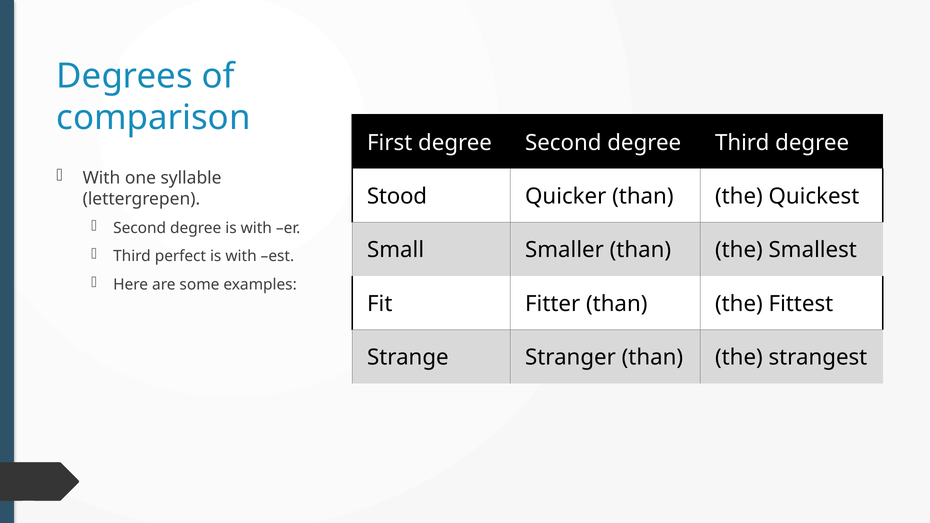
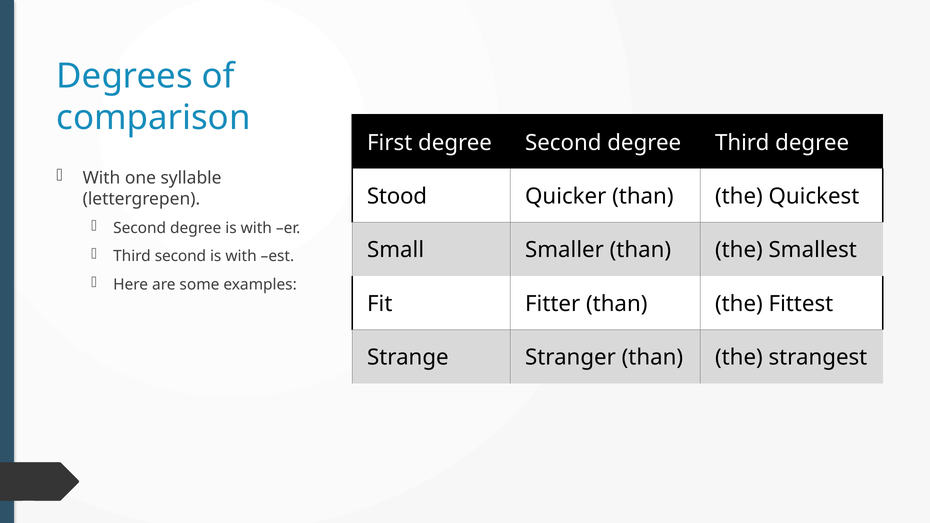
Third perfect: perfect -> second (180, 256)
